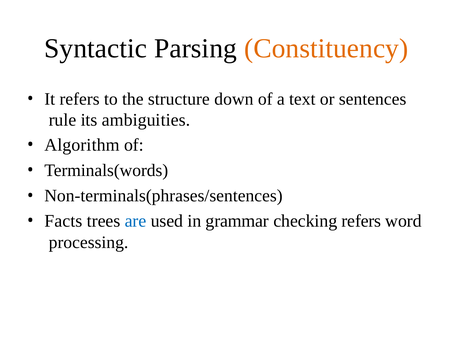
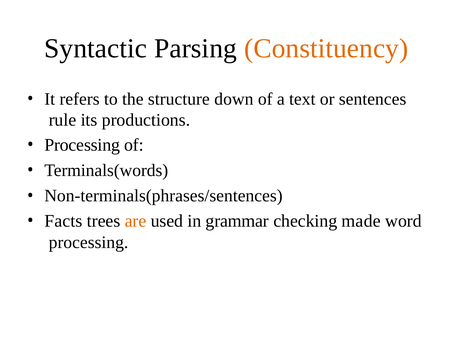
ambiguities: ambiguities -> productions (146, 120)
Algorithm: Algorithm -> Processing (82, 145)
are colour: blue -> orange (136, 221)
checking refers: refers -> made (361, 221)
